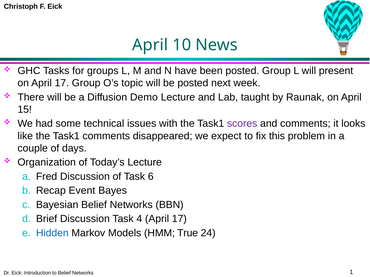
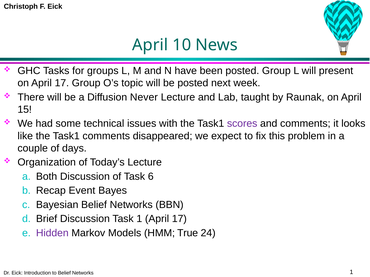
Demo: Demo -> Never (144, 97)
Fred: Fred -> Both (47, 177)
Task 4: 4 -> 1 (139, 219)
Hidden colour: blue -> purple (52, 233)
